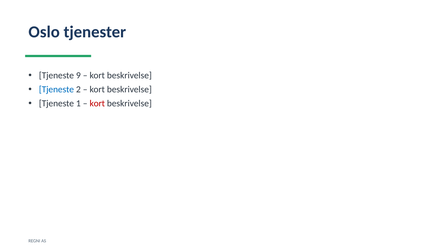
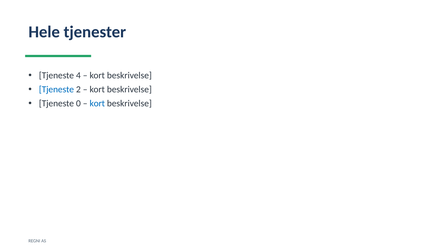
Oslo: Oslo -> Hele (44, 32)
9: 9 -> 4 (78, 76)
1: 1 -> 0 (78, 104)
kort colour: red -> blue (97, 104)
